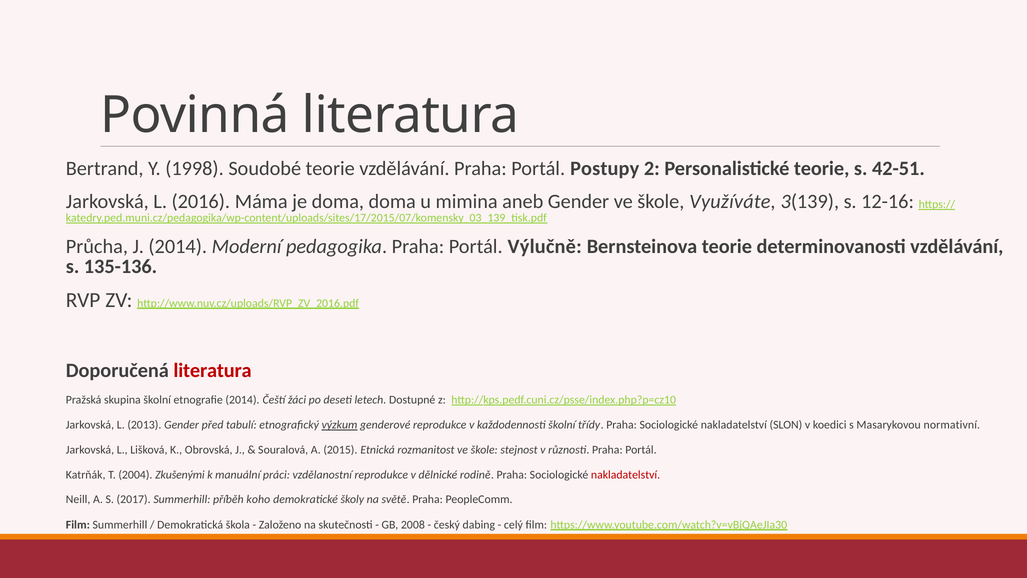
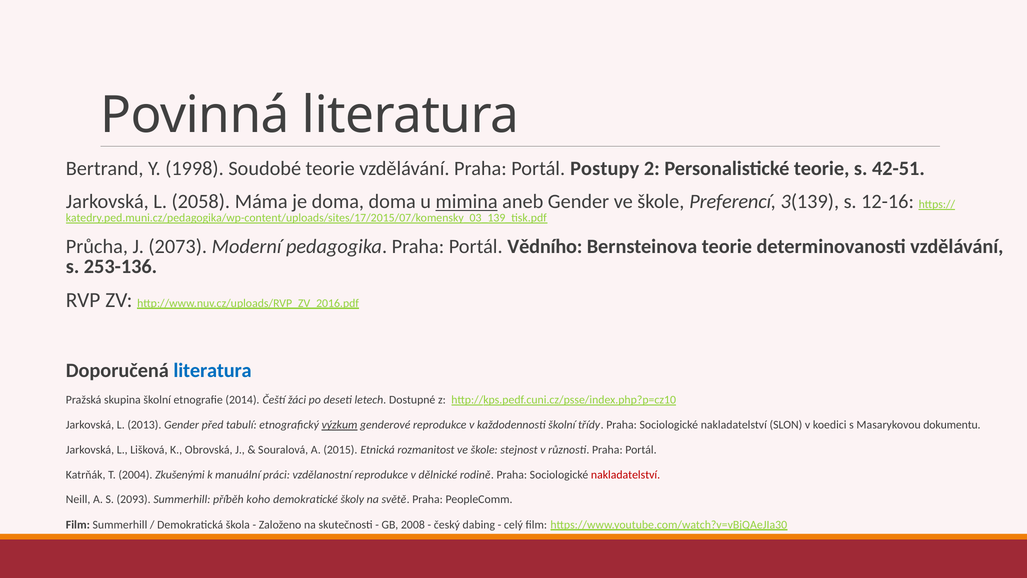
2016: 2016 -> 2058 (201, 202)
mimina underline: none -> present (467, 202)
Využíváte: Využíváte -> Preferencí (733, 202)
J 2014: 2014 -> 2073 (178, 247)
Výlučně: Výlučně -> Vědního (545, 247)
135-136: 135-136 -> 253-136 (120, 266)
literatura colour: red -> blue (213, 370)
normativní: normativní -> dokumentu (952, 425)
2017: 2017 -> 2093 (134, 499)
